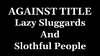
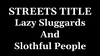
AGAINST: AGAINST -> STREETS (33, 11)
